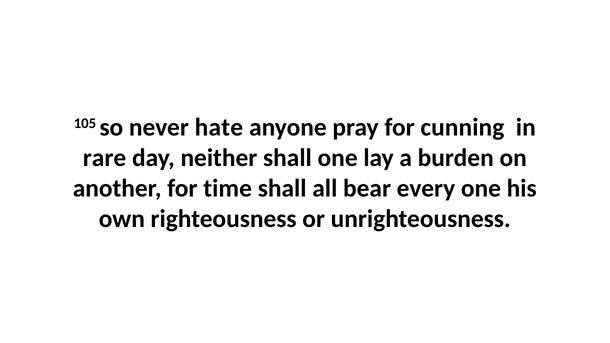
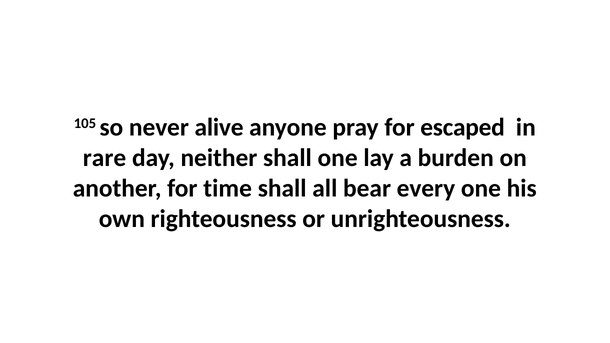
hate: hate -> alive (219, 128)
cunning: cunning -> escaped (463, 128)
